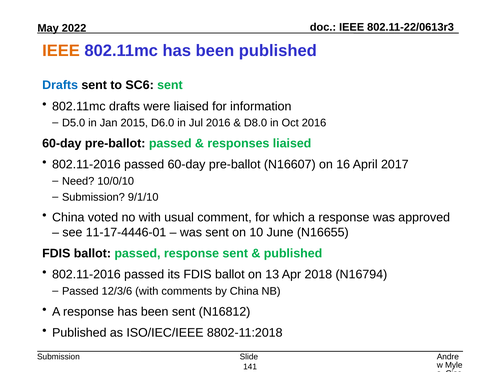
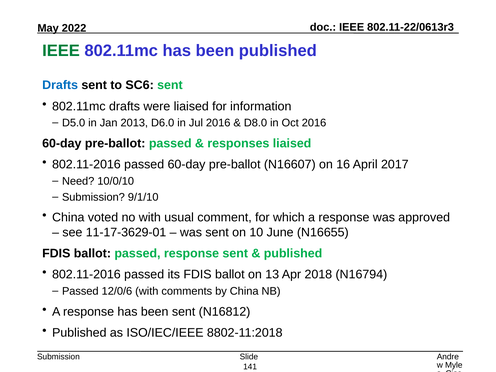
IEEE colour: orange -> green (61, 51)
2015: 2015 -> 2013 (134, 123)
11-17-4446-01: 11-17-4446-01 -> 11-17-3629-01 (126, 232)
12/3/6: 12/3/6 -> 12/0/6 (117, 291)
